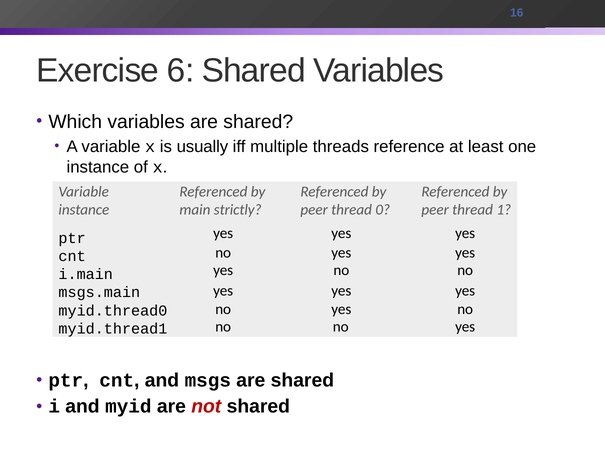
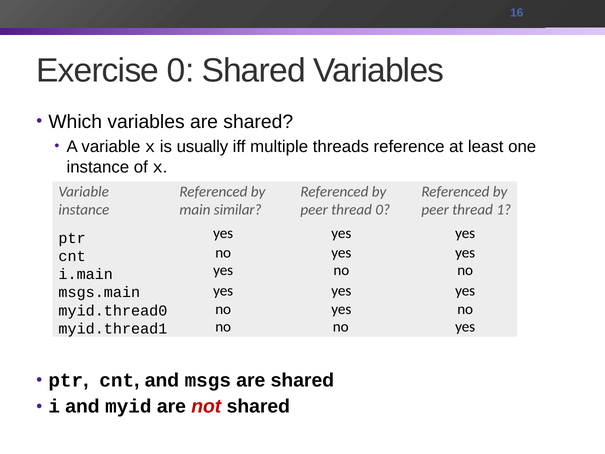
Exercise 6: 6 -> 0 (181, 70)
strictly: strictly -> similar (238, 210)
